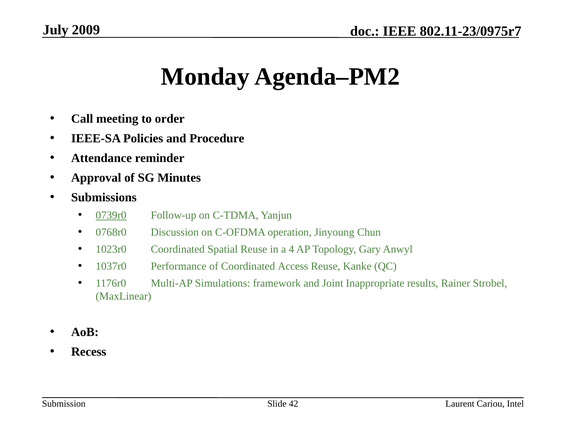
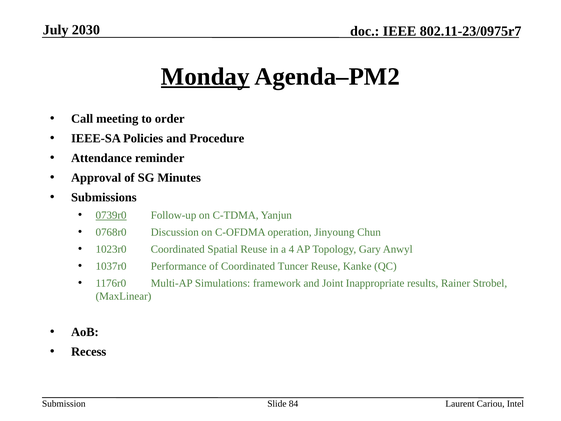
2009: 2009 -> 2030 (86, 30)
Monday underline: none -> present (205, 76)
Access: Access -> Tuncer (293, 266)
42: 42 -> 84 (294, 404)
